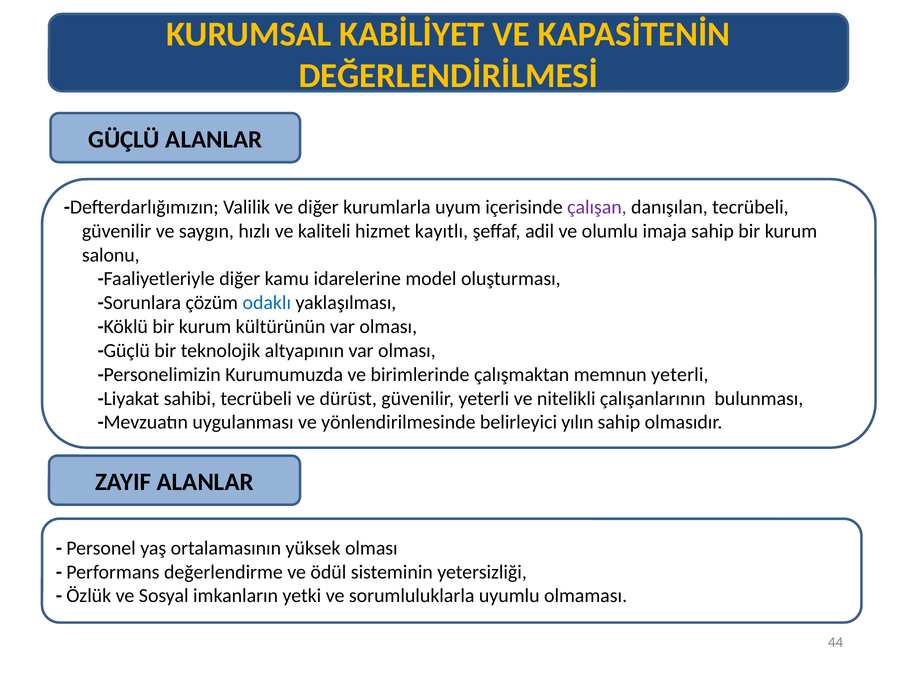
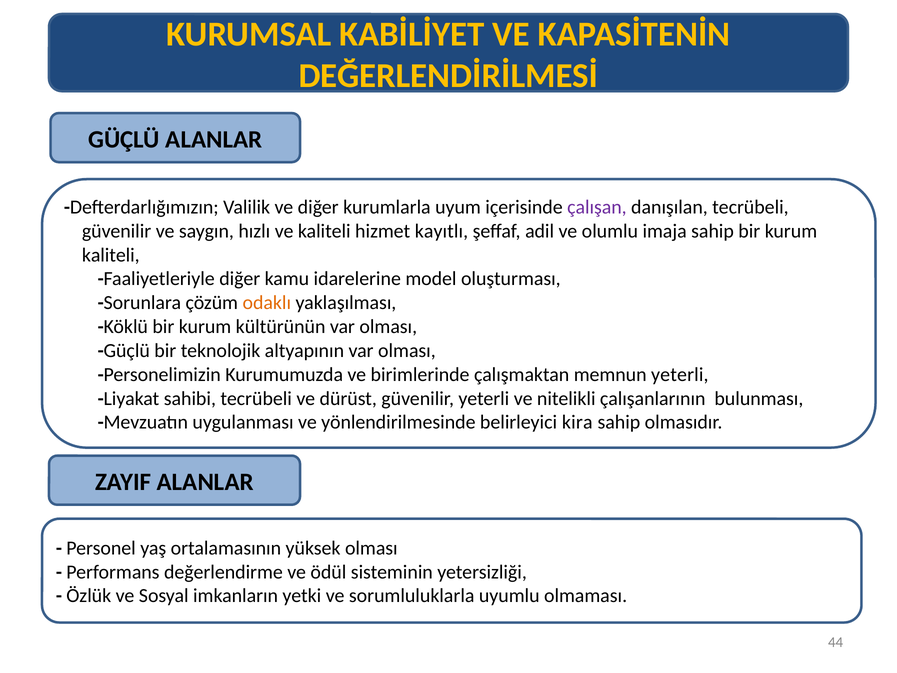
salonu: salonu -> kaliteli (111, 255)
odaklı colour: blue -> orange (267, 303)
yılın: yılın -> kira (577, 422)
